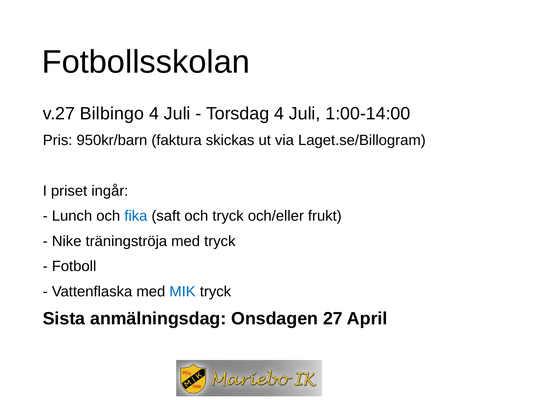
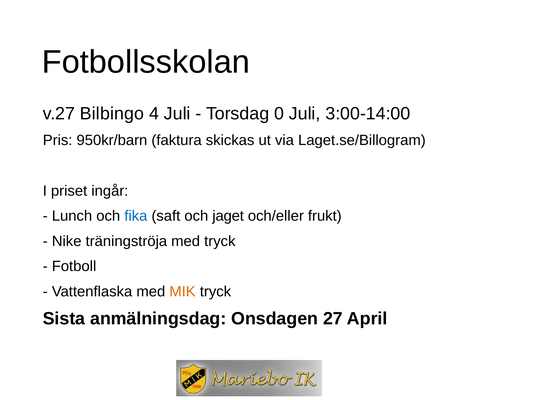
Torsdag 4: 4 -> 0 (279, 114)
1:00-14:00: 1:00-14:00 -> 3:00-14:00 (368, 114)
och tryck: tryck -> jaget (228, 216)
MIK colour: blue -> orange (183, 291)
